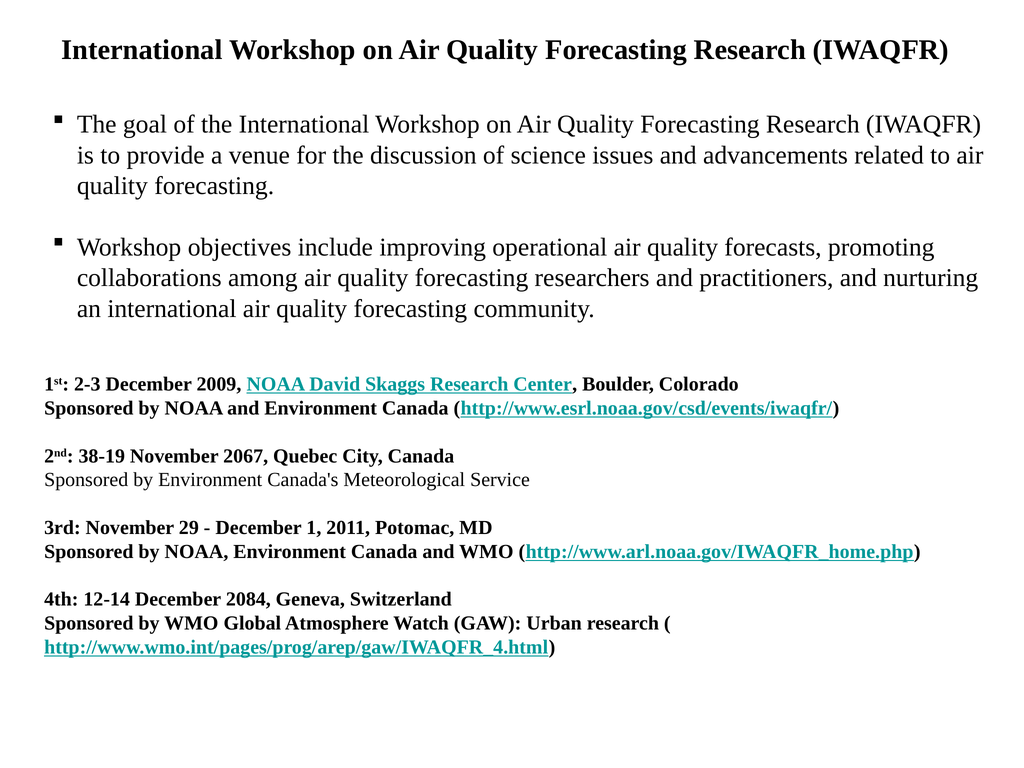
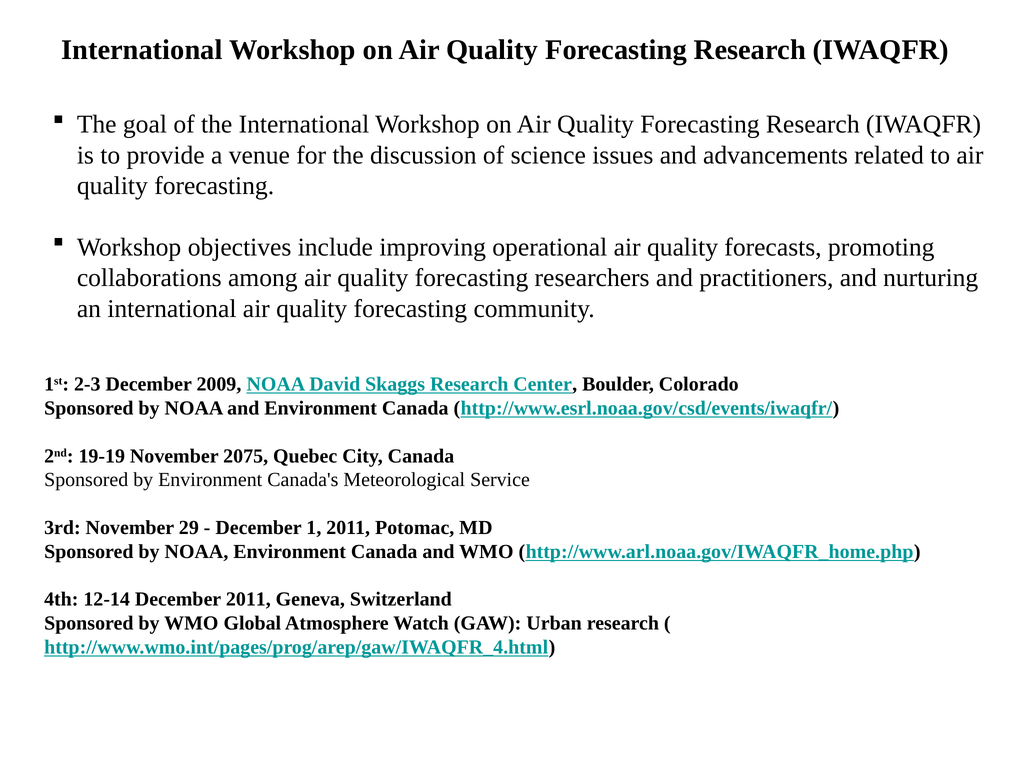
38-19: 38-19 -> 19-19 (102, 456)
2067: 2067 -> 2075 (246, 456)
December 2084: 2084 -> 2011 (248, 599)
